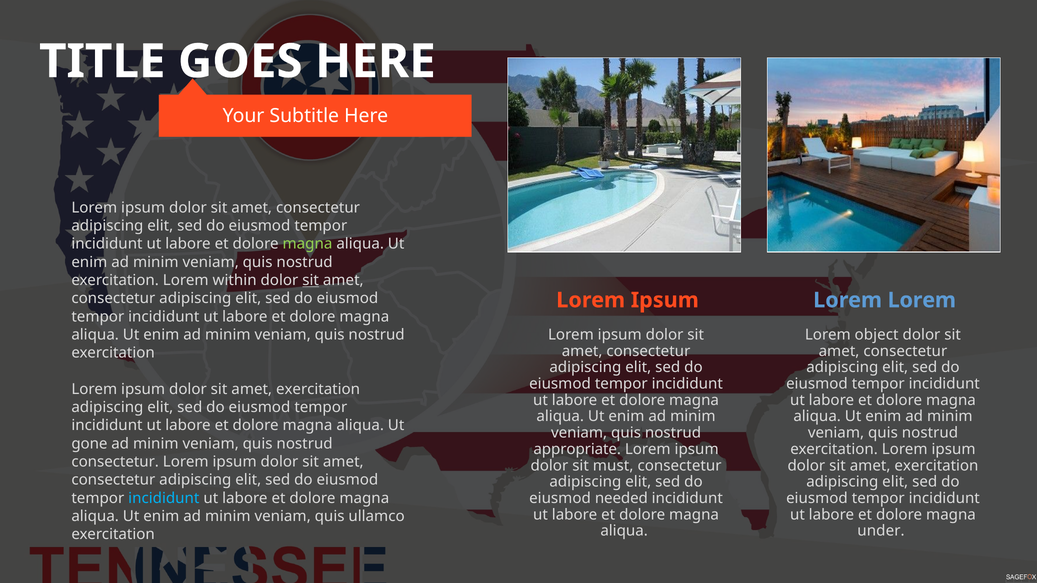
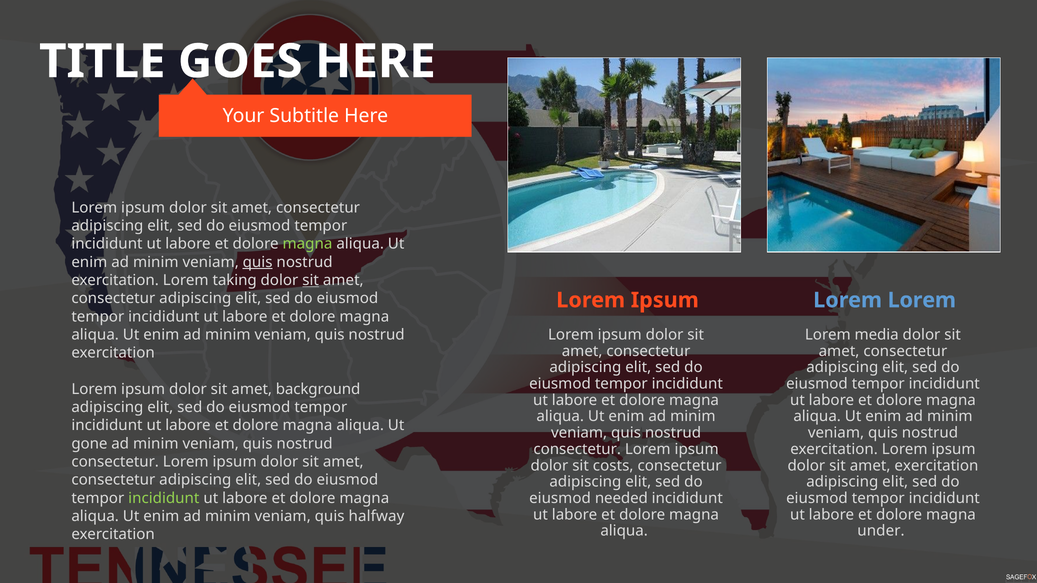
quis underline: none -> present (258, 262)
within: within -> taking (235, 280)
object: object -> media (877, 335)
exercitation: exercitation -> background (318, 389)
appropriate: appropriate -> consectetur (577, 449)
must: must -> costs (613, 466)
incididunt colour: light blue -> light green (164, 498)
ullamco: ullamco -> halfway (376, 516)
